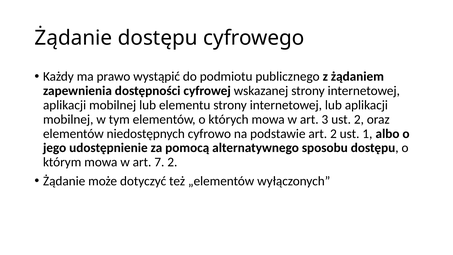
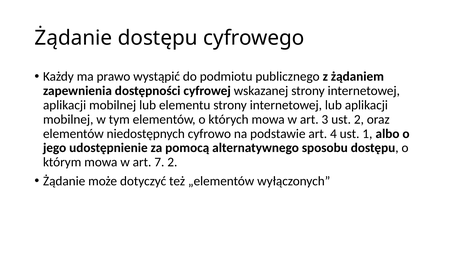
art 2: 2 -> 4 (333, 134)
